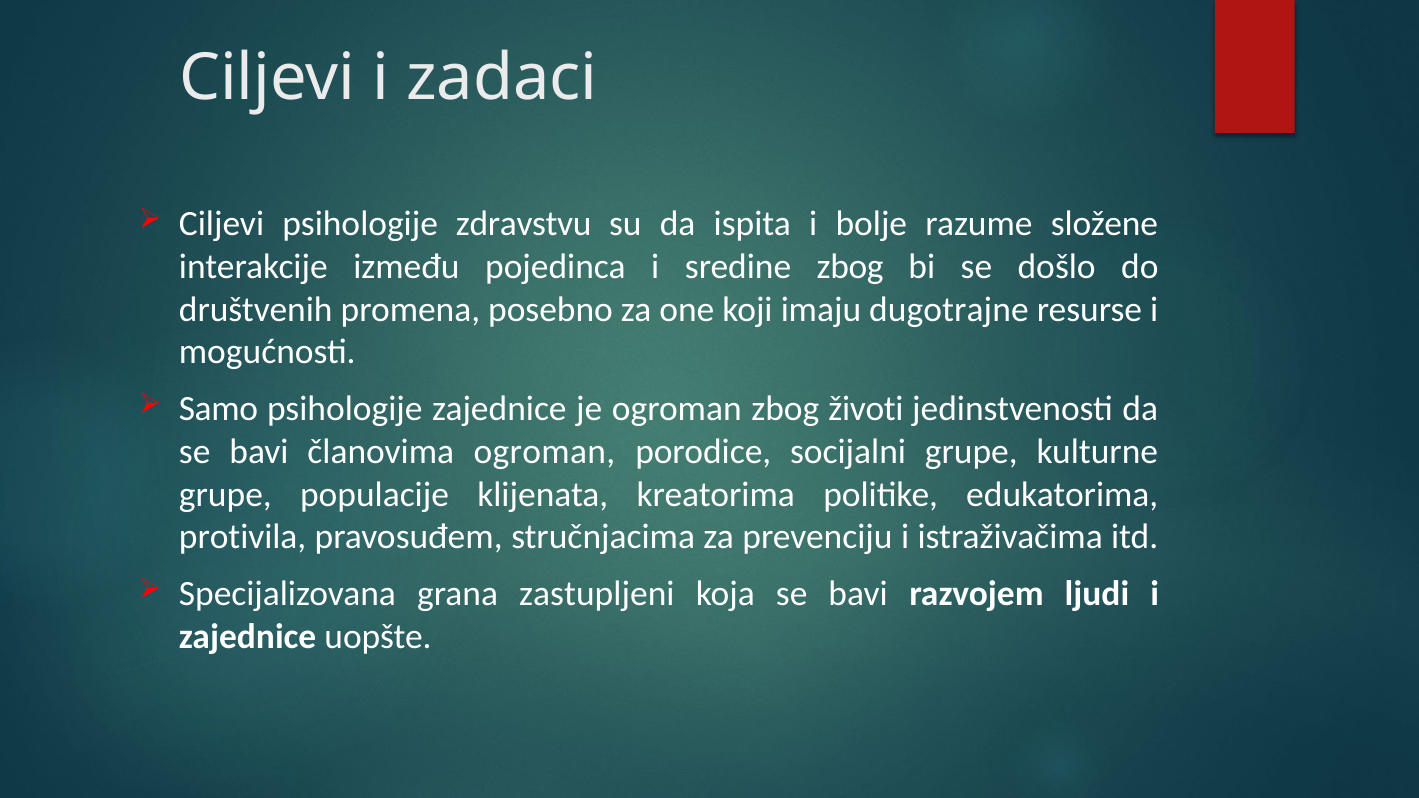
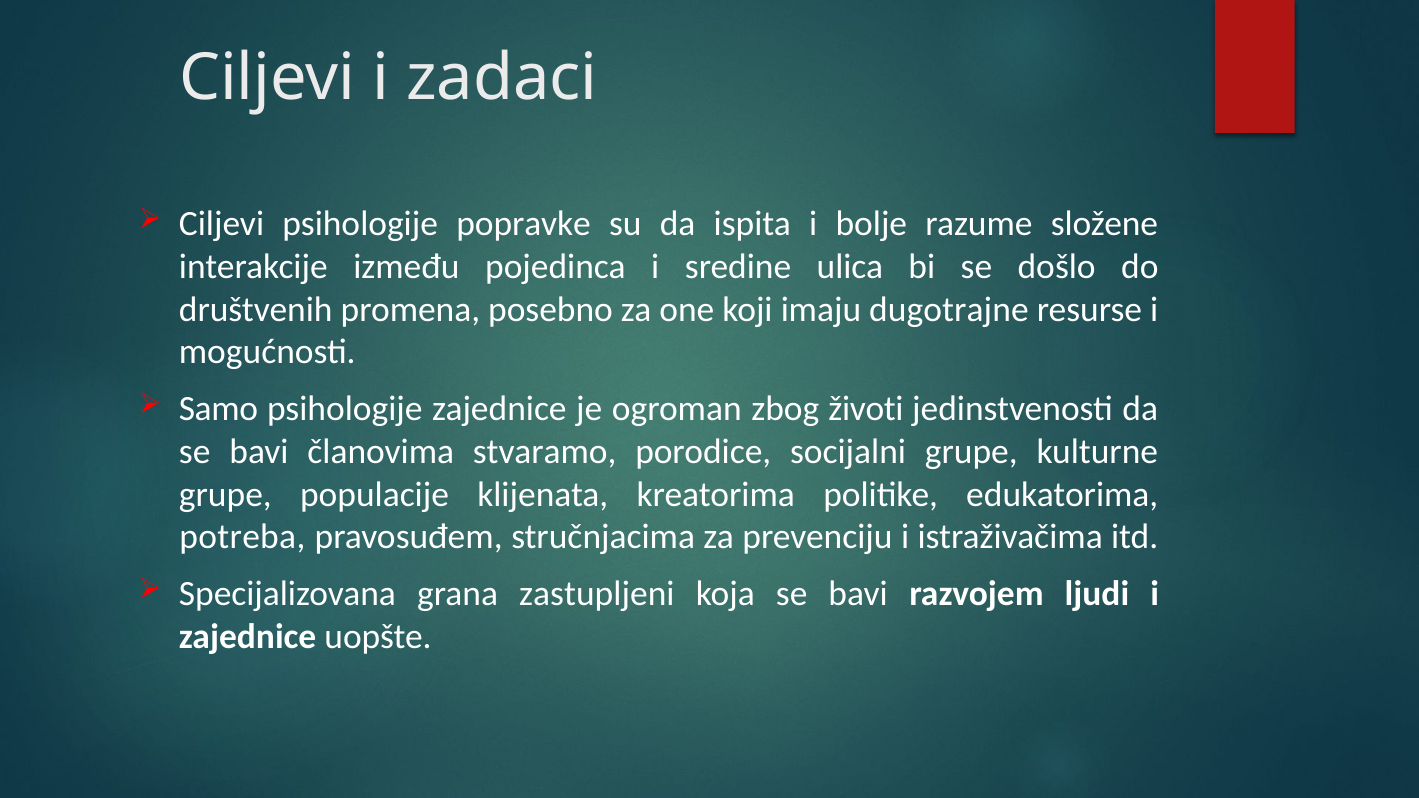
zdravstvu: zdravstvu -> popravke (524, 224)
sredine zbog: zbog -> ulica (850, 267)
članovima ogroman: ogroman -> stvaramo (545, 452)
protivila: protivila -> potreba (242, 537)
